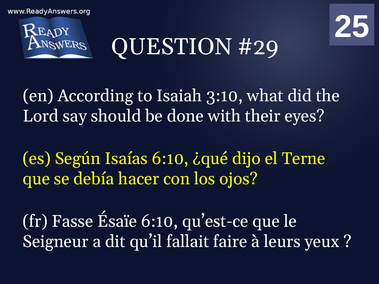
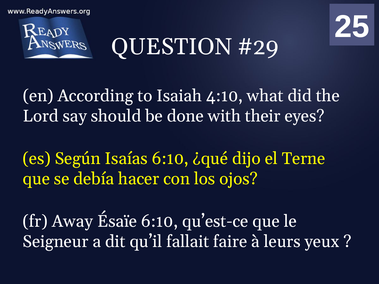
3:10: 3:10 -> 4:10 (224, 96)
Fasse: Fasse -> Away (72, 222)
